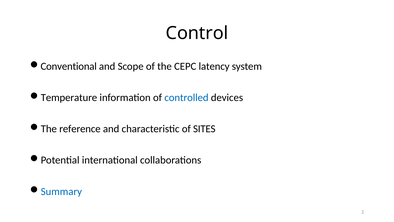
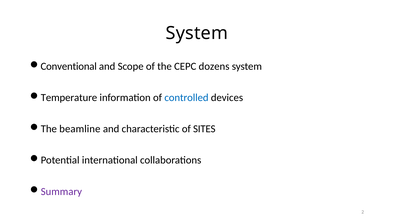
Control: Control -> System (197, 33)
latency: latency -> dozens (214, 66)
reference: reference -> beamline (80, 129)
Summary colour: blue -> purple (61, 191)
